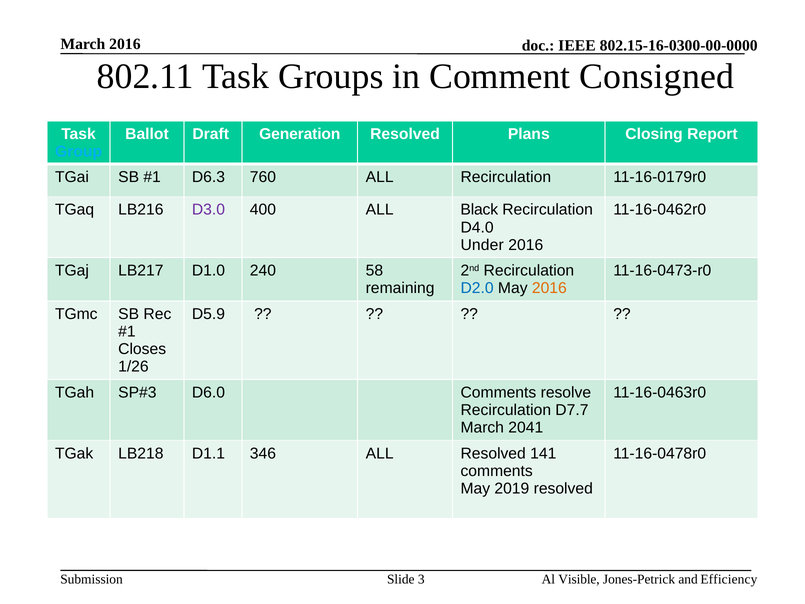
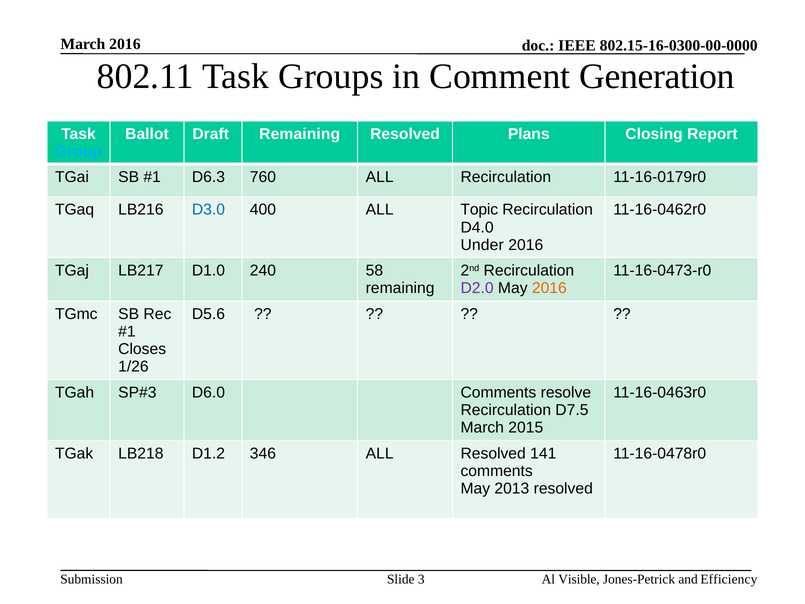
Consigned: Consigned -> Generation (657, 76)
Draft Generation: Generation -> Remaining (300, 134)
D3.0 colour: purple -> blue (208, 210)
Black: Black -> Topic (479, 210)
D2.0 colour: blue -> purple (477, 288)
D5.9: D5.9 -> D5.6 (208, 314)
D7.7: D7.7 -> D7.5 (572, 410)
2041: 2041 -> 2015 (526, 427)
D1.1: D1.1 -> D1.2 (208, 453)
2019: 2019 -> 2013 (512, 488)
